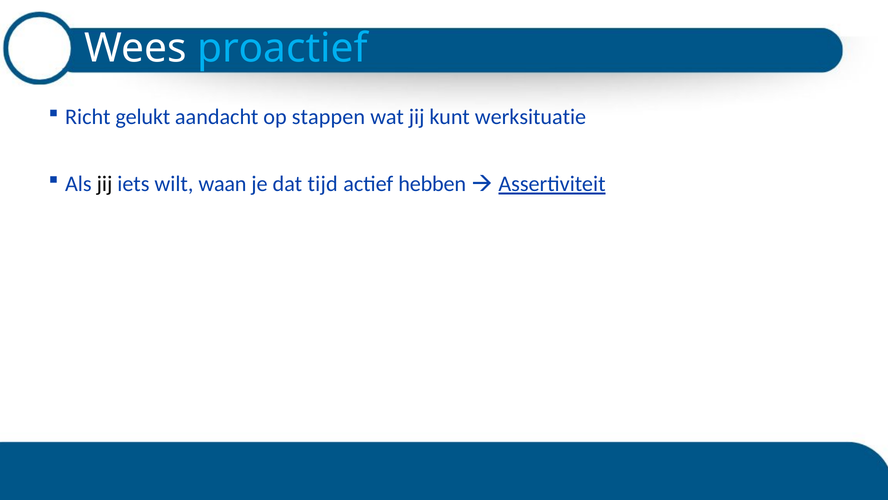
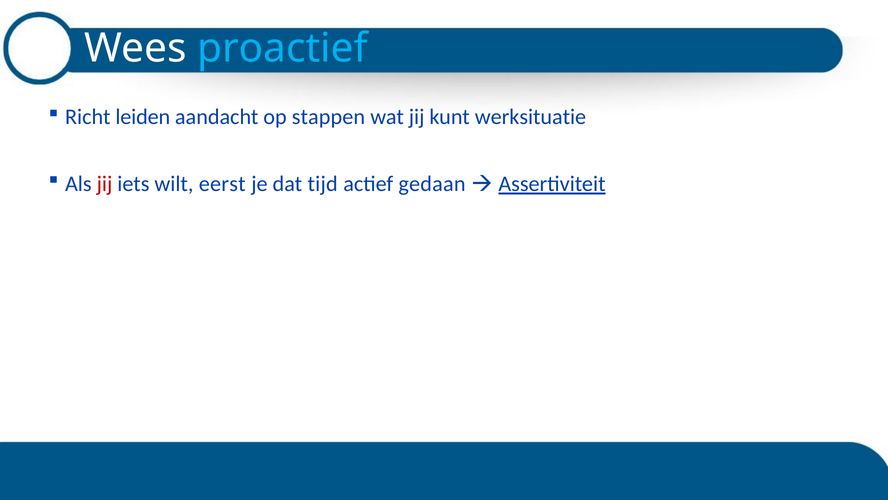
gelukt: gelukt -> leiden (143, 117)
jij colour: black -> red (104, 184)
waan: waan -> eerst (222, 184)
hebben: hebben -> gedaan (432, 184)
